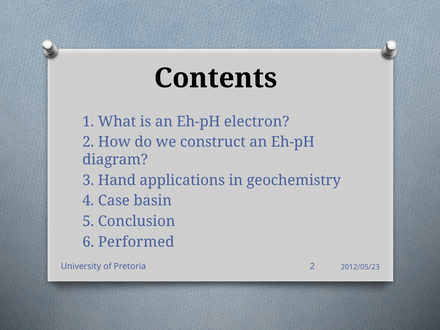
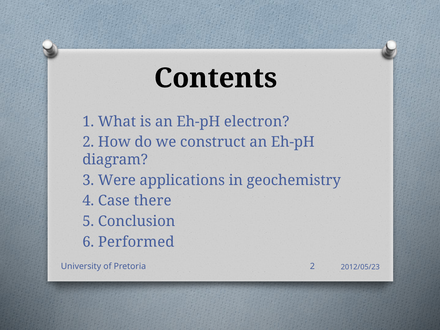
Hand: Hand -> Were (117, 180)
basin: basin -> there (153, 201)
